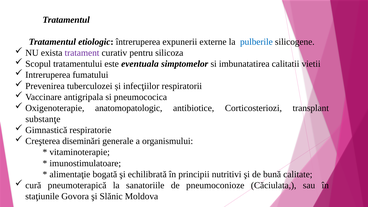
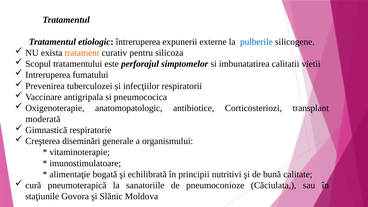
tratament colour: purple -> orange (82, 53)
eventuala: eventuala -> perforajul (140, 64)
substanţe: substanţe -> moderată (43, 119)
